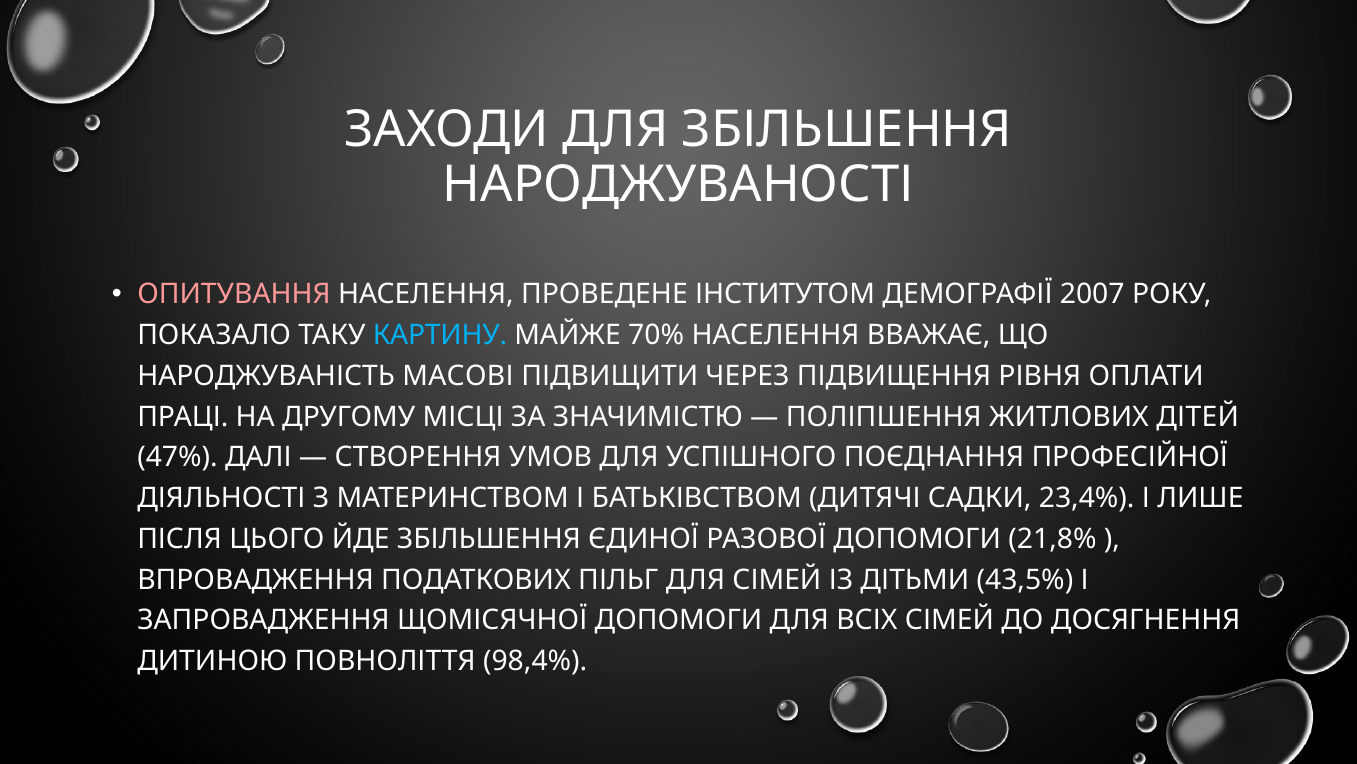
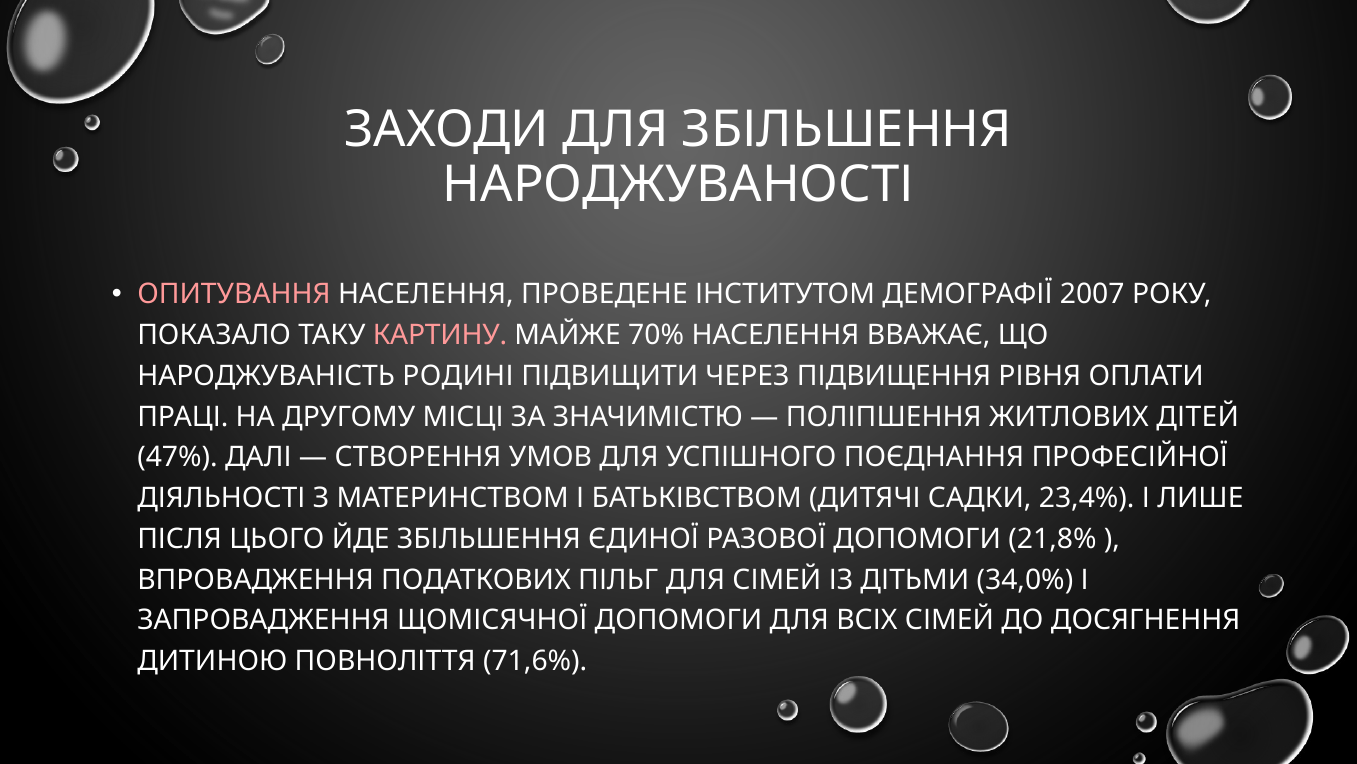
КАРТИНУ colour: light blue -> pink (440, 335)
МАСОВІ: МАСОВІ -> РОДИНІ (458, 376)
43,5%: 43,5% -> 34,0% (1025, 579)
98,4%: 98,4% -> 71,6% (535, 661)
